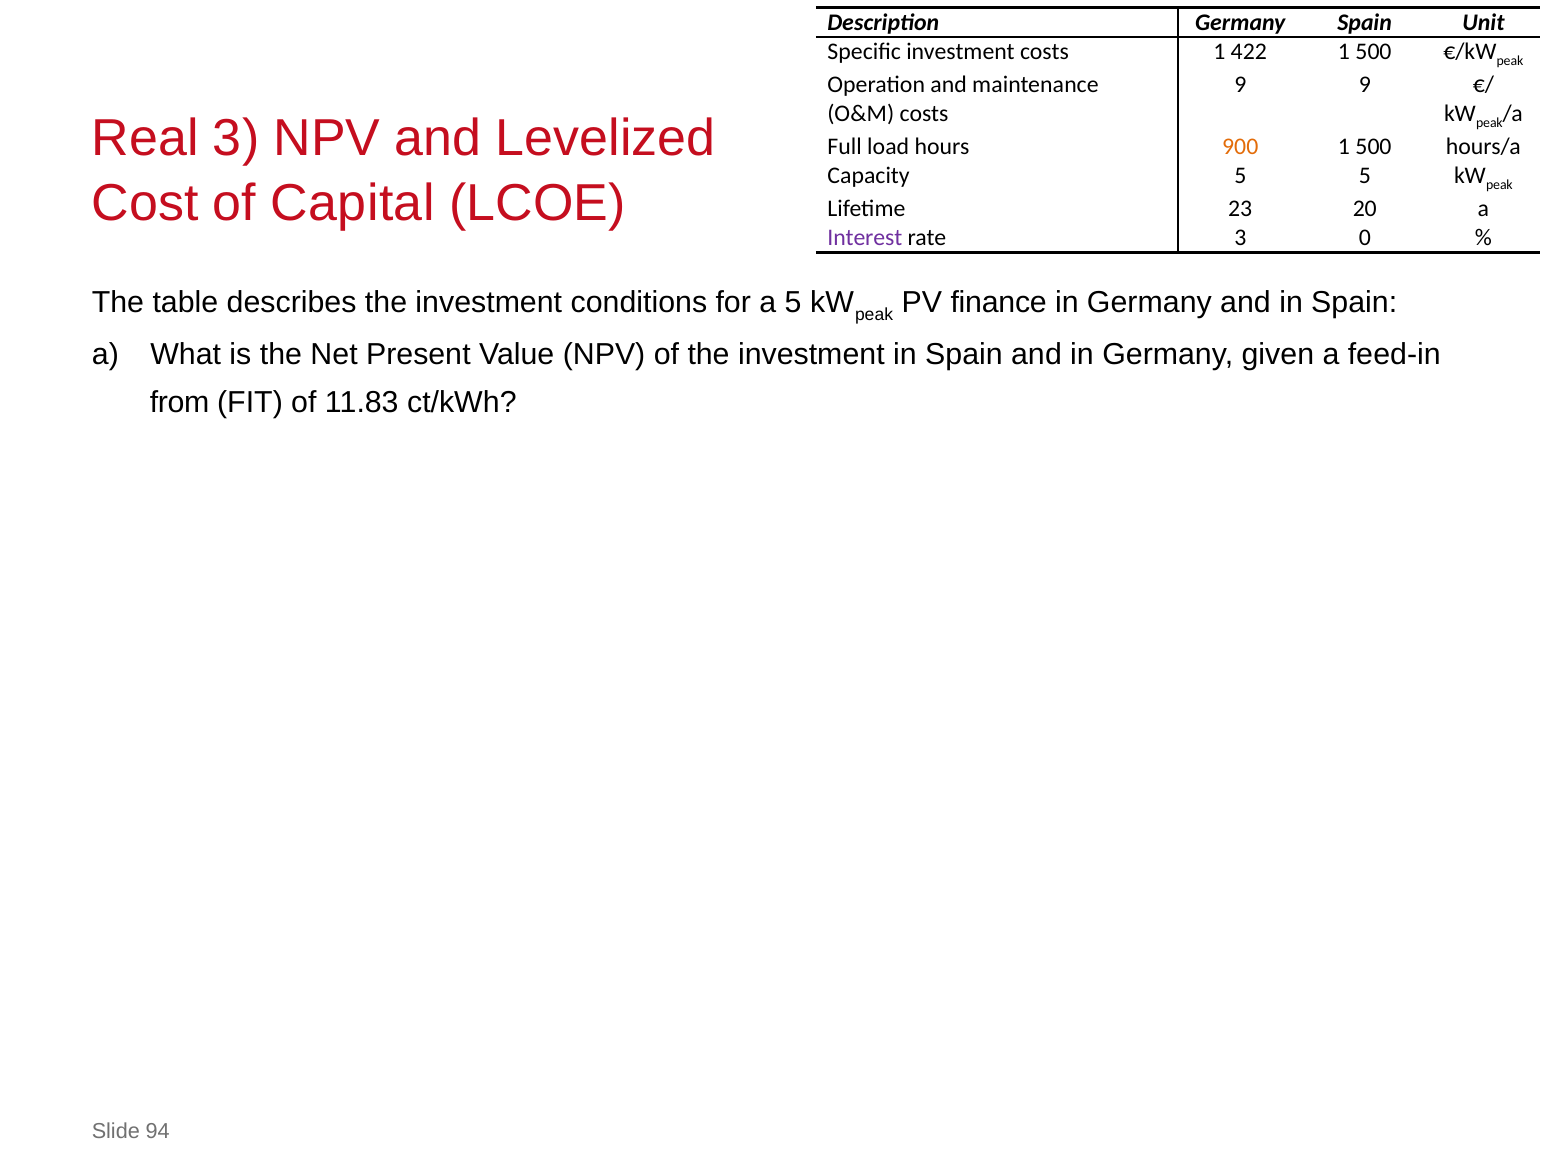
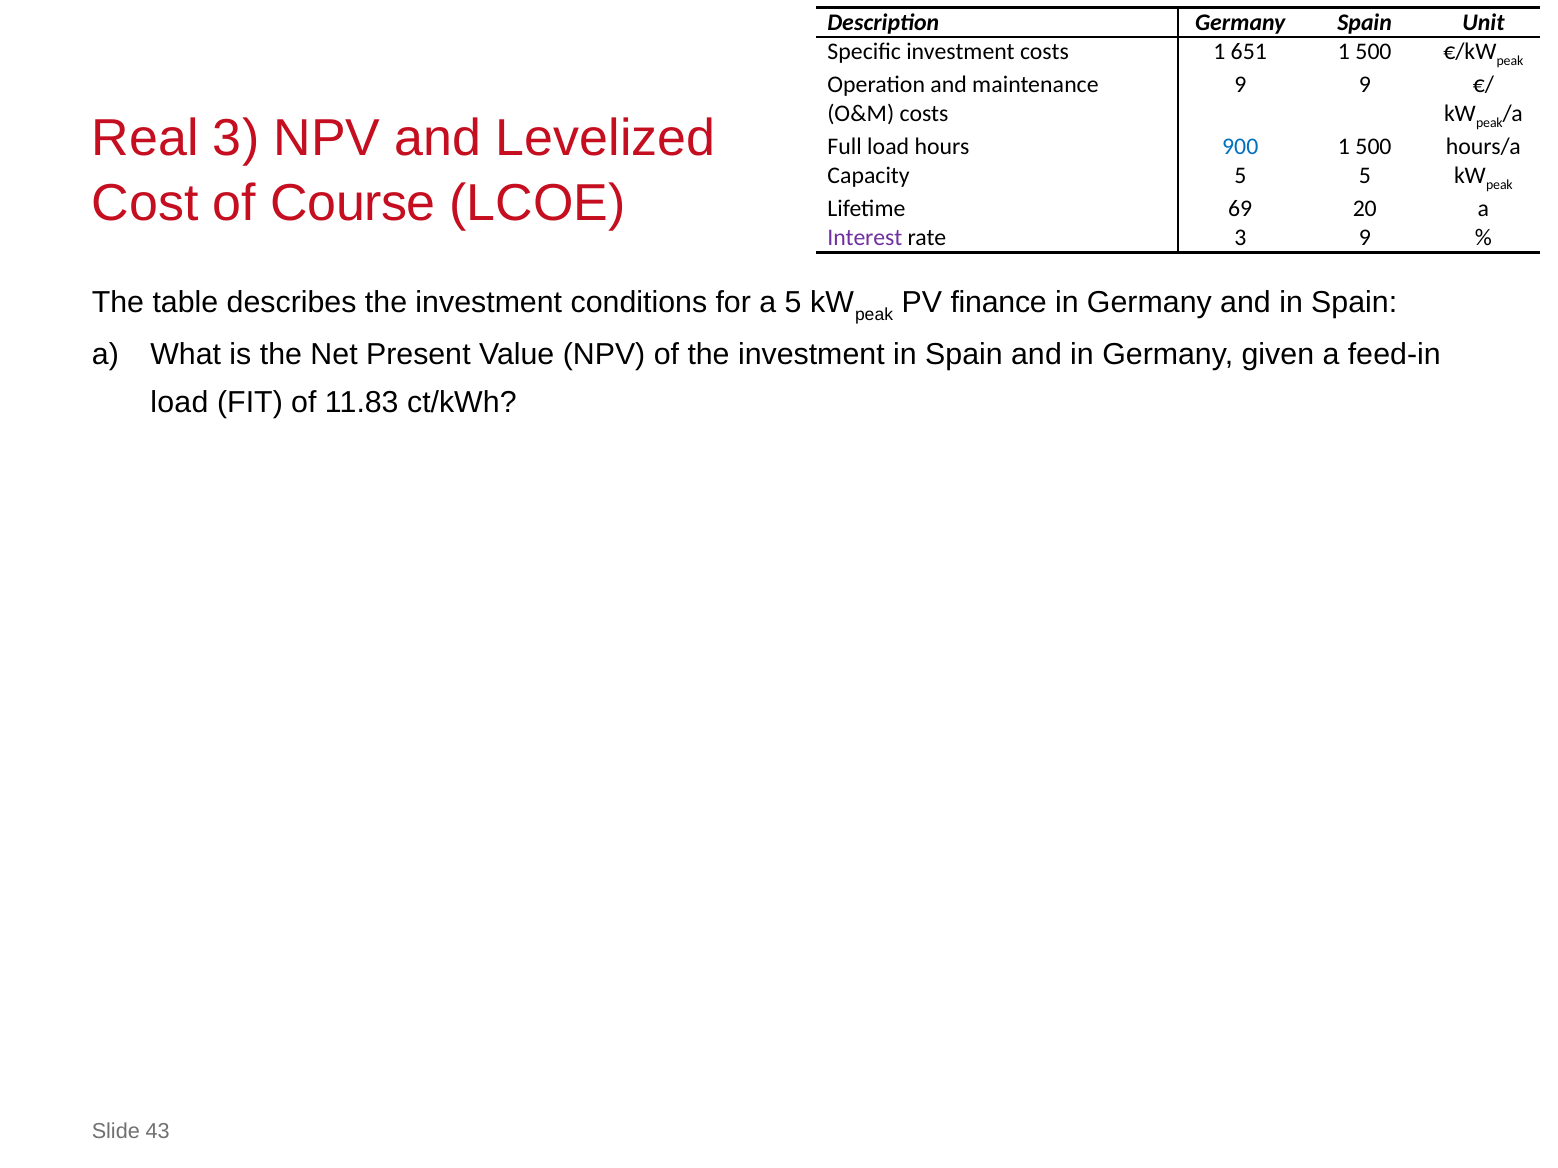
422: 422 -> 651 (1249, 52)
900 colour: orange -> blue (1240, 147)
Capital: Capital -> Course (353, 204)
23: 23 -> 69 (1240, 209)
3 0: 0 -> 9 (1365, 238)
from: from -> load (179, 403)
94: 94 -> 43 (158, 1132)
